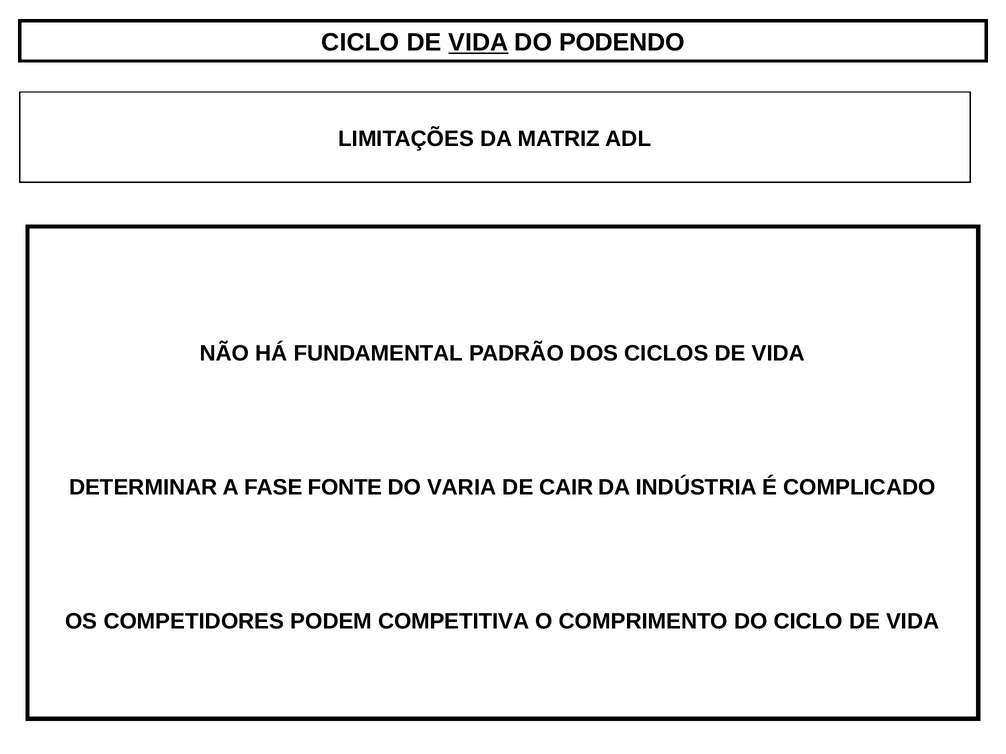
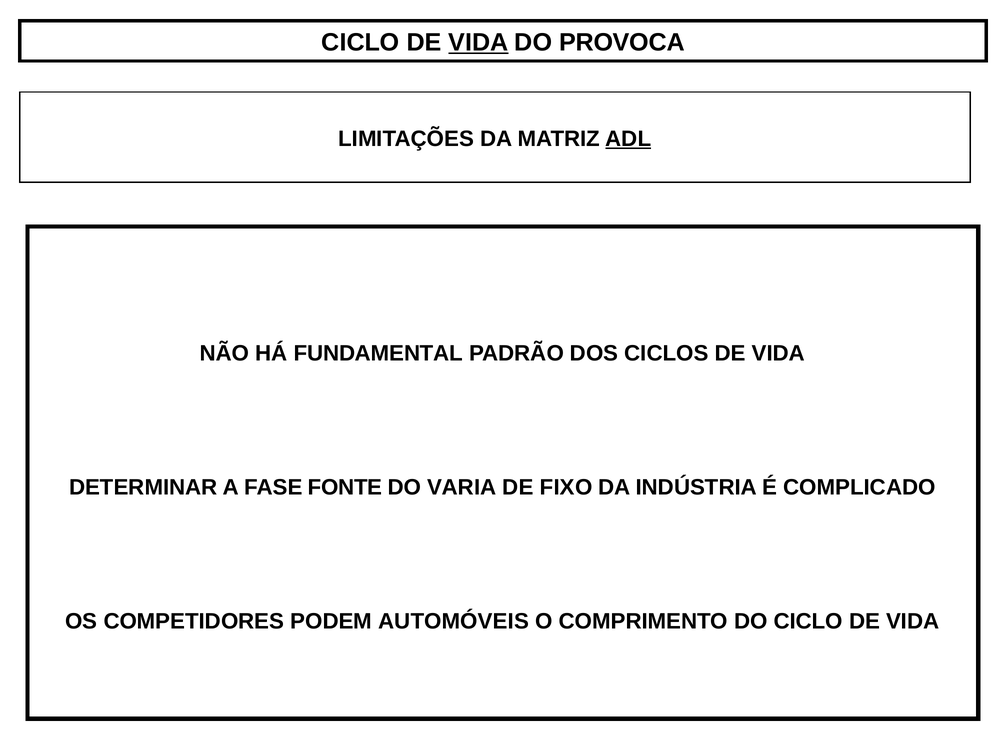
PODENDO: PODENDO -> PROVOCA (622, 43)
ADL underline: none -> present (628, 139)
CAIR: CAIR -> FIXO (566, 488)
COMPETITIVA: COMPETITIVA -> AUTOMÓVEIS (454, 622)
